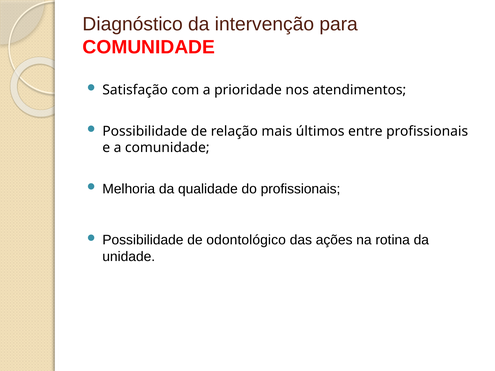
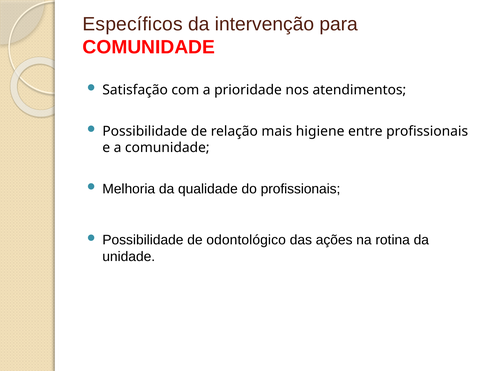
Diagnóstico: Diagnóstico -> Específicos (133, 24)
últimos: últimos -> higiene (320, 131)
